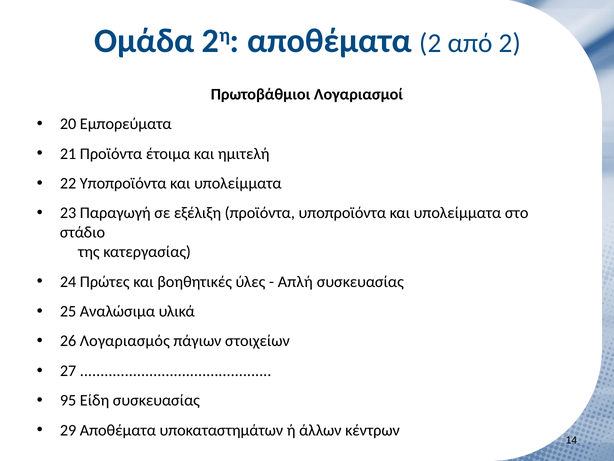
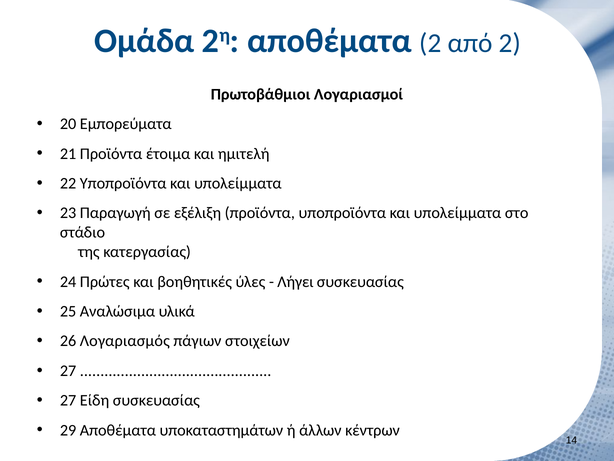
Απλή: Απλή -> Λήγει (295, 281)
95: 95 -> 27 (68, 400)
